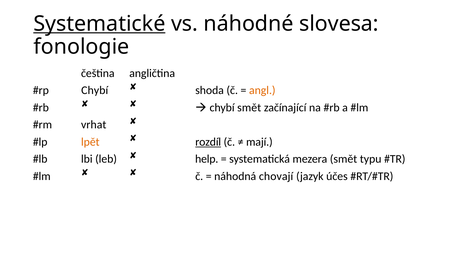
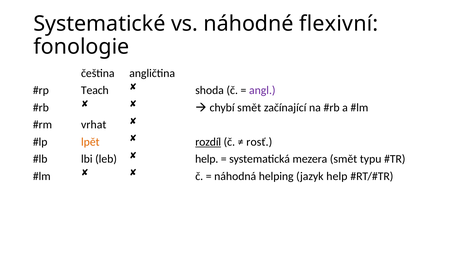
Systematické underline: present -> none (99, 24)
slovesa: slovesa -> flexivní (339, 24)
Chybí: Chybí -> Teach (95, 90)
angl colour: orange -> purple (262, 90)
mají: mají -> rosť (259, 142)
chovají: chovají -> helping (276, 176)
jazyk účes: účes -> help (337, 176)
